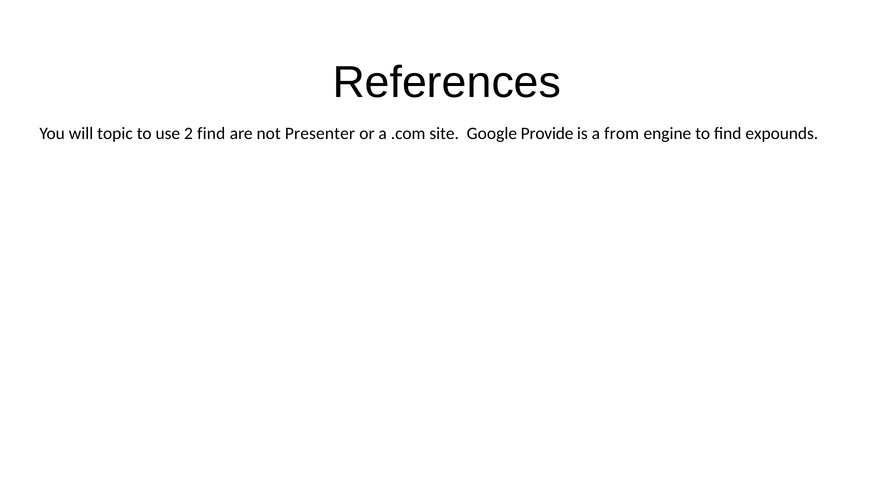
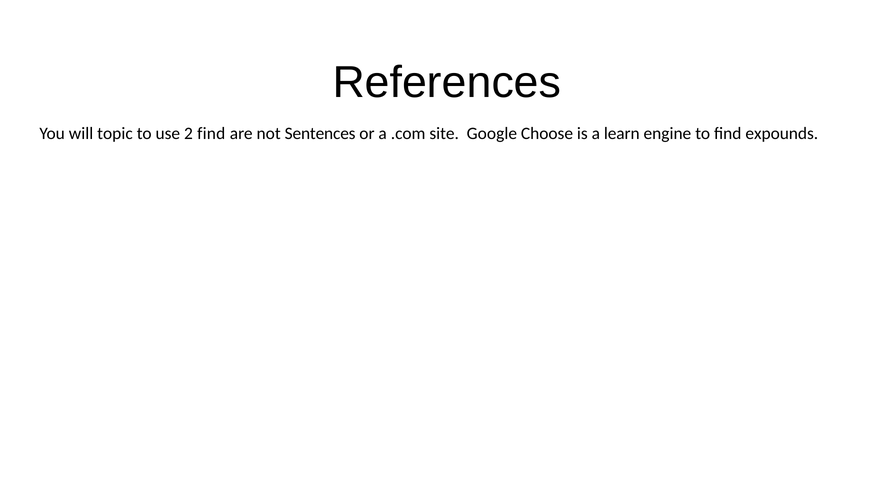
Presenter: Presenter -> Sentences (320, 133)
Provide: Provide -> Choose (547, 133)
from: from -> learn (622, 133)
